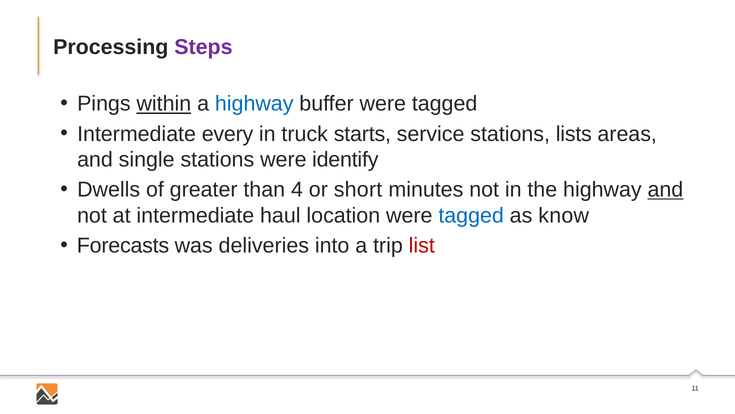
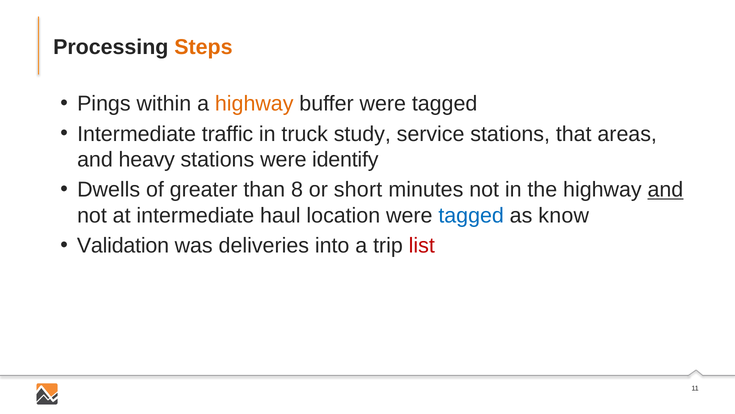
Steps colour: purple -> orange (203, 47)
within underline: present -> none (164, 104)
highway colour: blue -> orange (254, 104)
every: every -> traffic (228, 134)
starts: starts -> study (362, 134)
lists: lists -> that (574, 134)
single: single -> heavy (147, 160)
4: 4 -> 8 (297, 190)
Forecasts: Forecasts -> Validation (123, 245)
